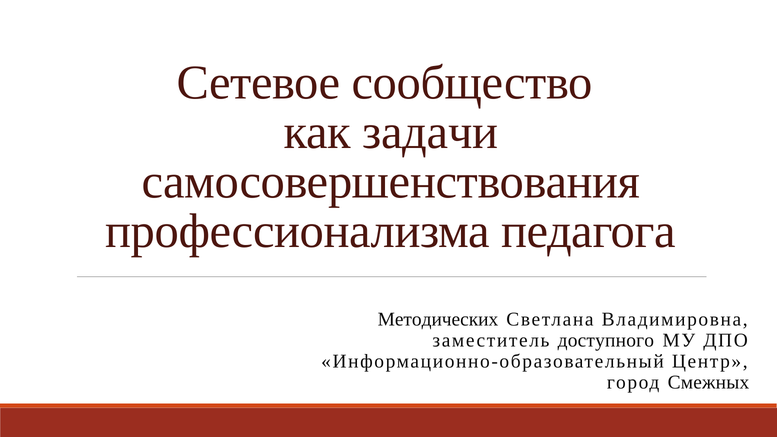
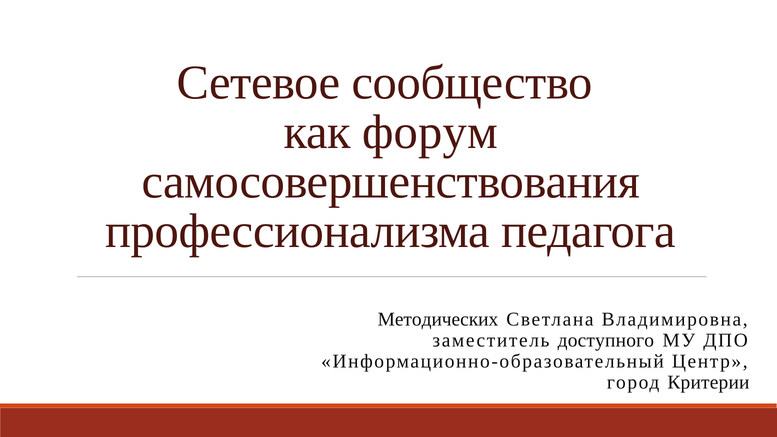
задачи: задачи -> форум (430, 132)
Смежных: Смежных -> Критерии (708, 382)
